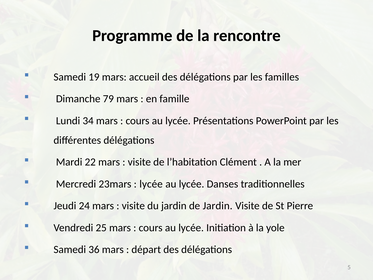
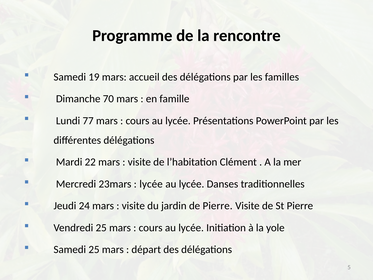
79: 79 -> 70 (108, 99)
34: 34 -> 77 (88, 121)
de Jardin: Jardin -> Pierre (218, 206)
Samedi 36: 36 -> 25 (94, 249)
